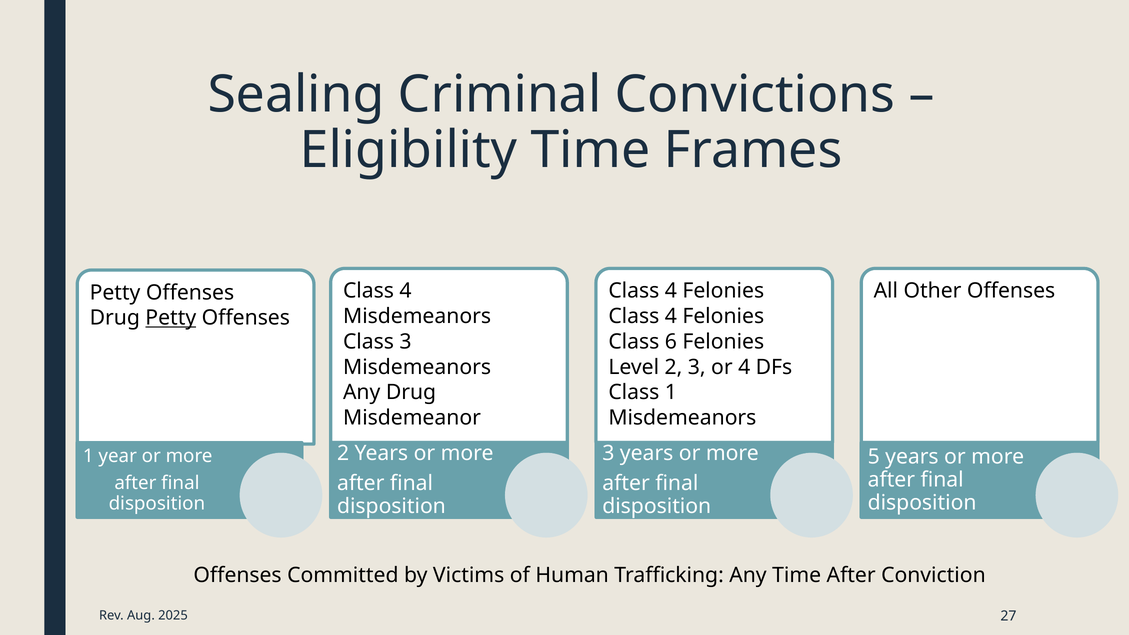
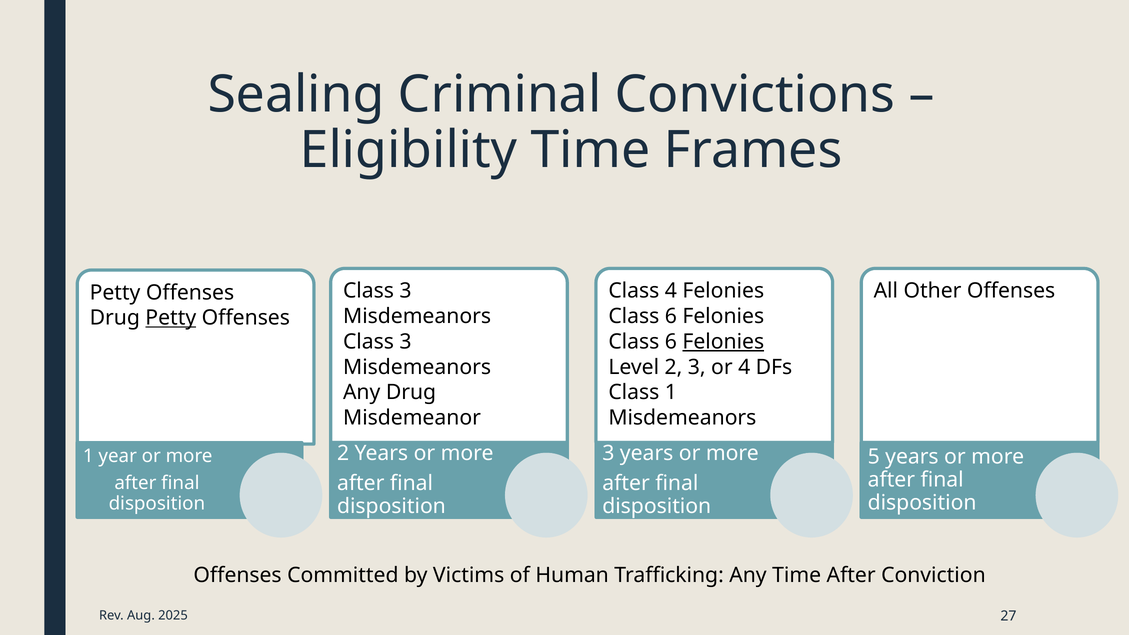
4: 4 -> 3 (406, 291)
4: 4 -> 6 (671, 316)
Felonies underline: none -> present (723, 342)
